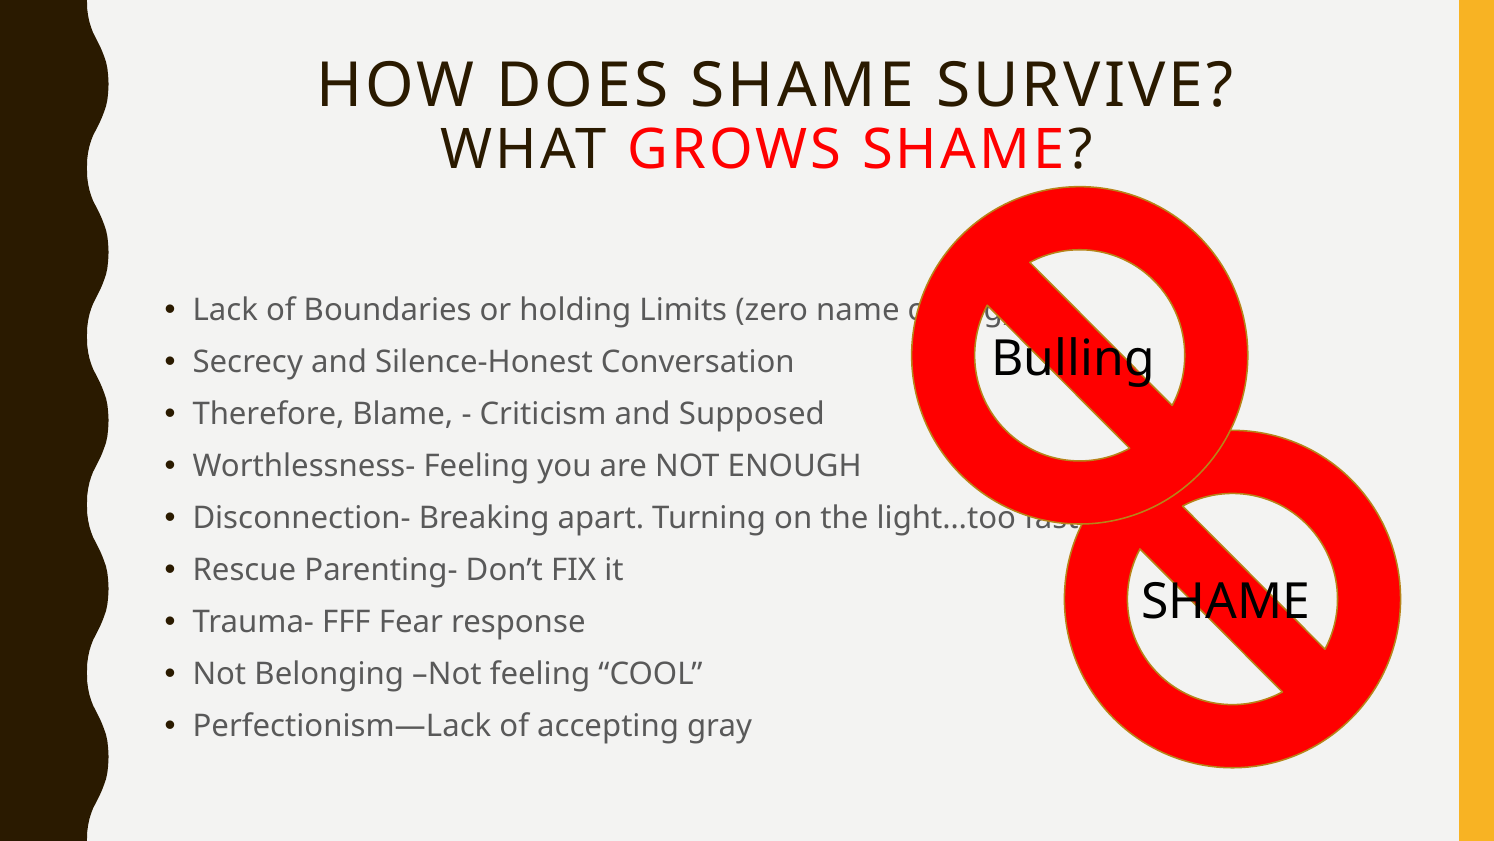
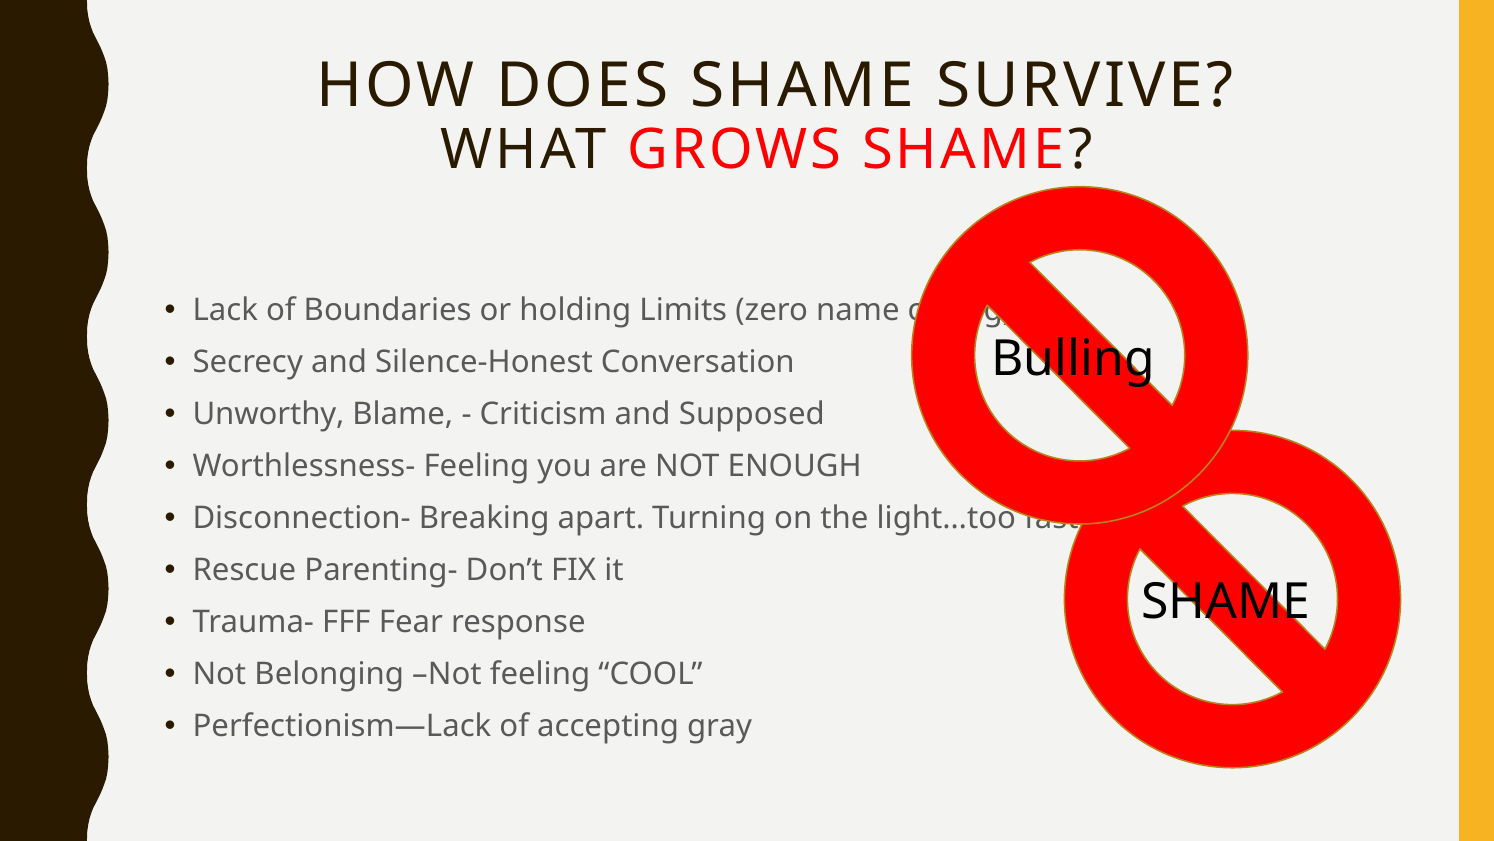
Therefore: Therefore -> Unworthy (269, 414)
